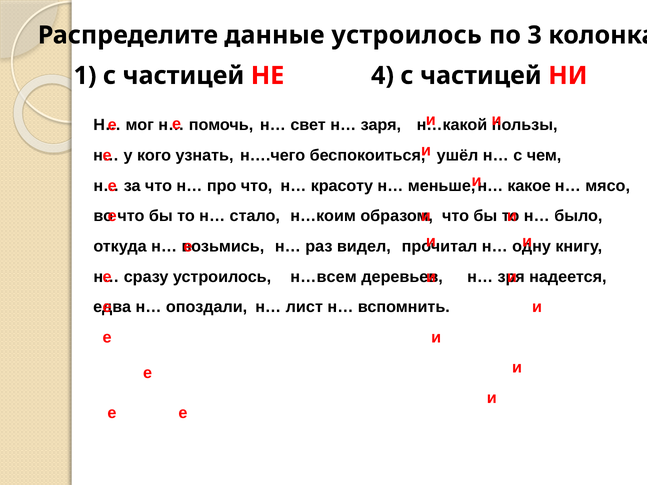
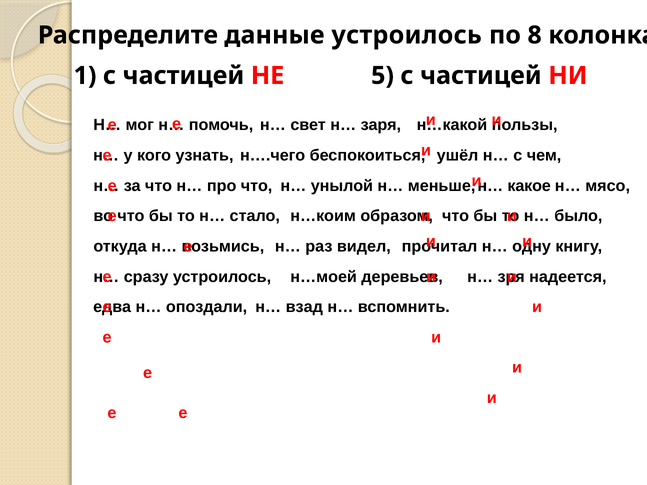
3: 3 -> 8 (535, 35)
4: 4 -> 5 (382, 76)
красоту: красоту -> унылой (342, 186)
н…всем: н…всем -> н…моей (324, 277)
лист: лист -> взад (304, 307)
